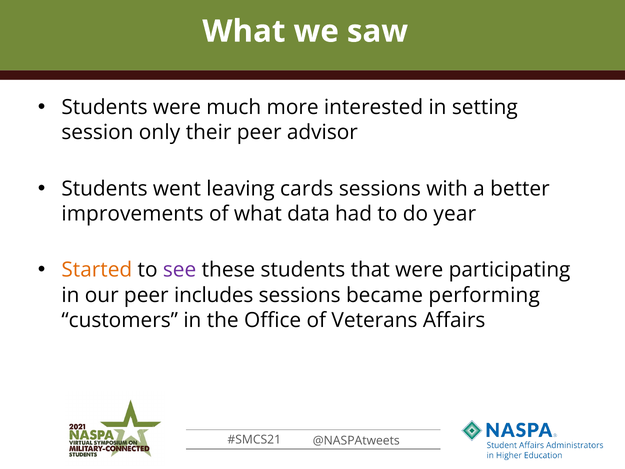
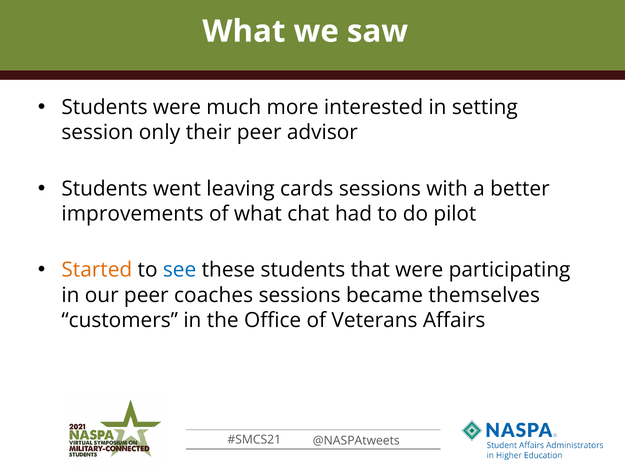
data: data -> chat (308, 214)
year: year -> pilot (455, 214)
see colour: purple -> blue (180, 270)
includes: includes -> coaches (214, 295)
performing: performing -> themselves (484, 295)
